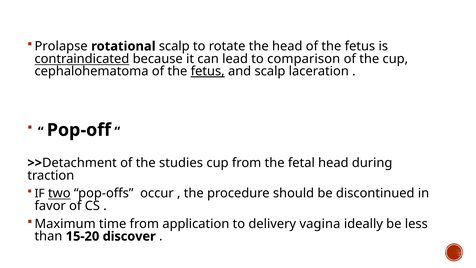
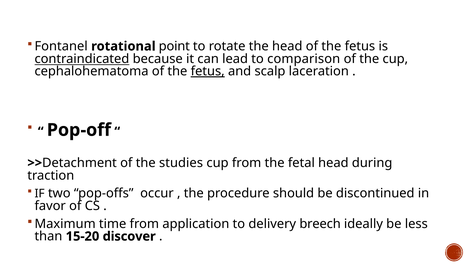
Prolapse: Prolapse -> Fontanel (61, 46)
rotational scalp: scalp -> point (174, 46)
two underline: present -> none (59, 193)
vagina: vagina -> breech (320, 224)
